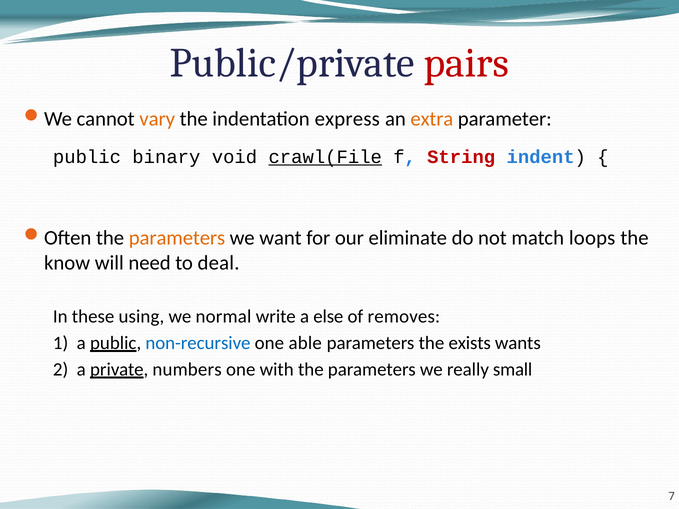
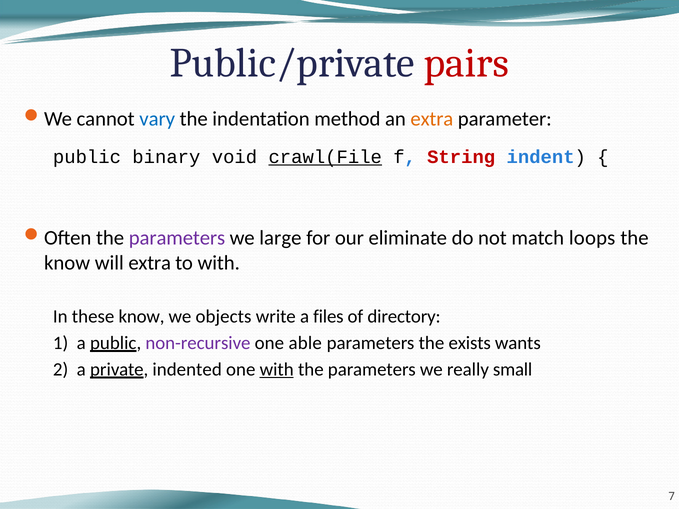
vary colour: orange -> blue (157, 119)
express: express -> method (347, 119)
parameters colour: orange -> purple (177, 238)
want: want -> large (280, 238)
will need: need -> extra (150, 263)
to deal: deal -> with (219, 263)
these using: using -> know (142, 317)
normal: normal -> objects (224, 317)
else: else -> files (328, 317)
removes: removes -> directory (404, 317)
non-recursive colour: blue -> purple (198, 343)
numbers: numbers -> indented (187, 369)
with underline: none -> present (277, 369)
